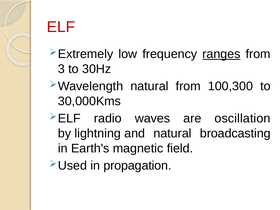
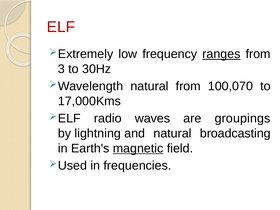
100,300: 100,300 -> 100,070 (230, 86)
30,000Kms: 30,000Kms -> 17,000Kms (89, 101)
oscillation: oscillation -> groupings (242, 118)
magnetic underline: none -> present (138, 148)
propagation: propagation -> frequencies (137, 166)
